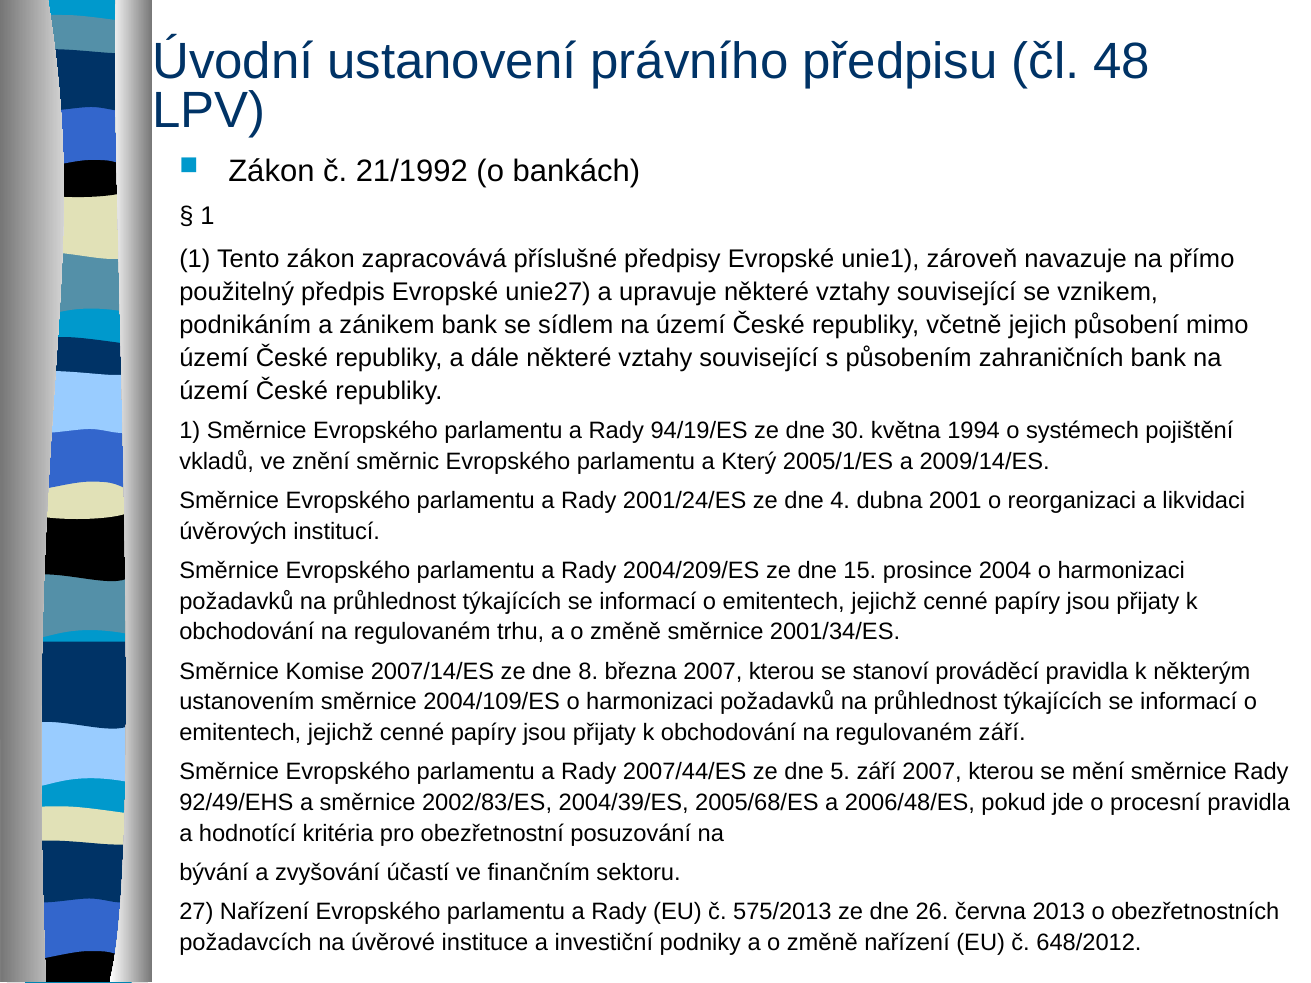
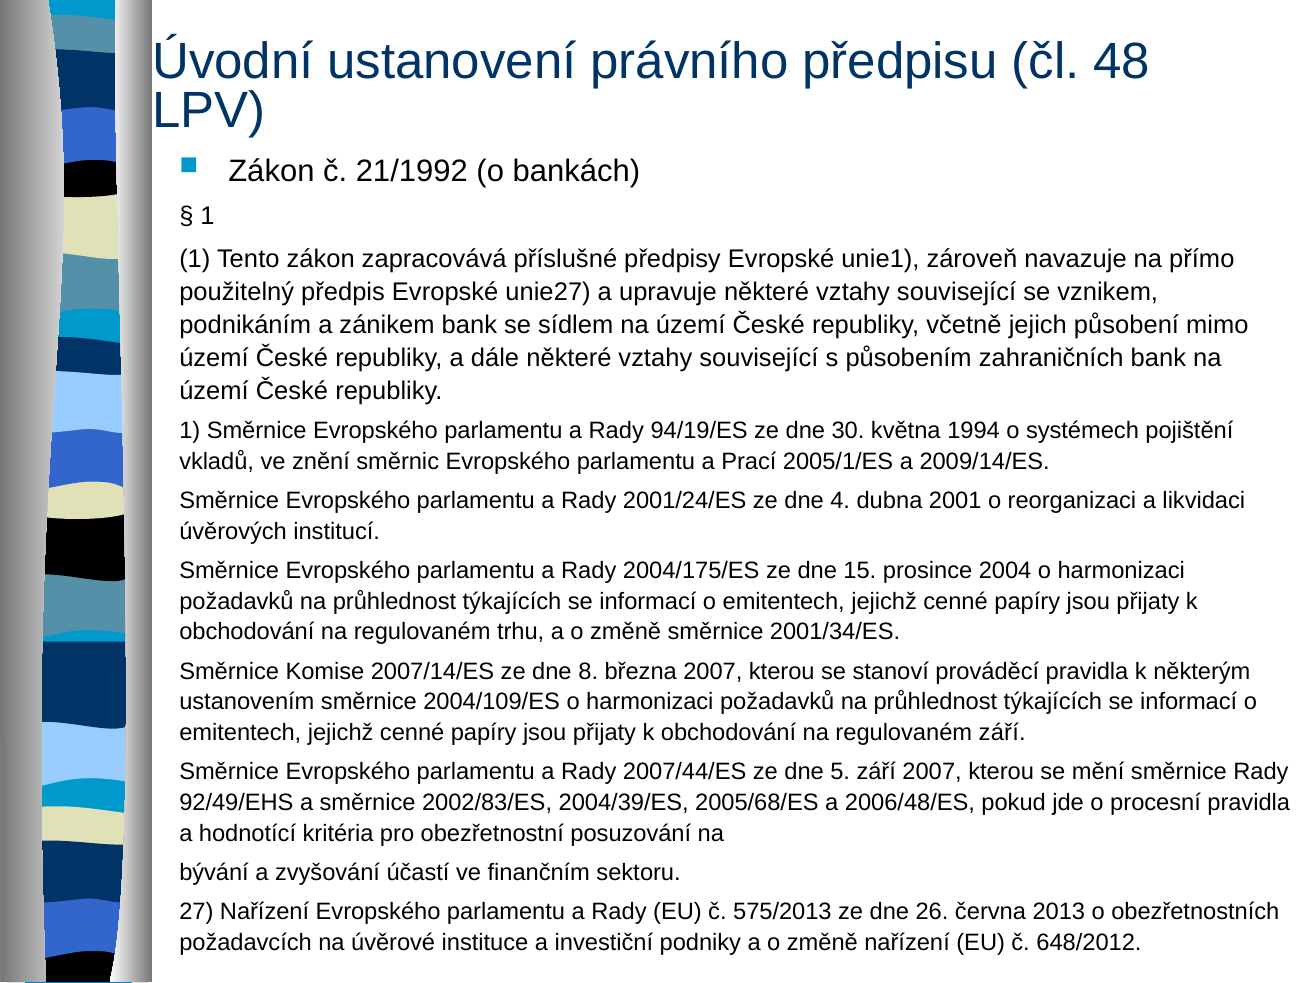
Který: Který -> Prací (749, 462)
2004/209/ES: 2004/209/ES -> 2004/175/ES (691, 571)
